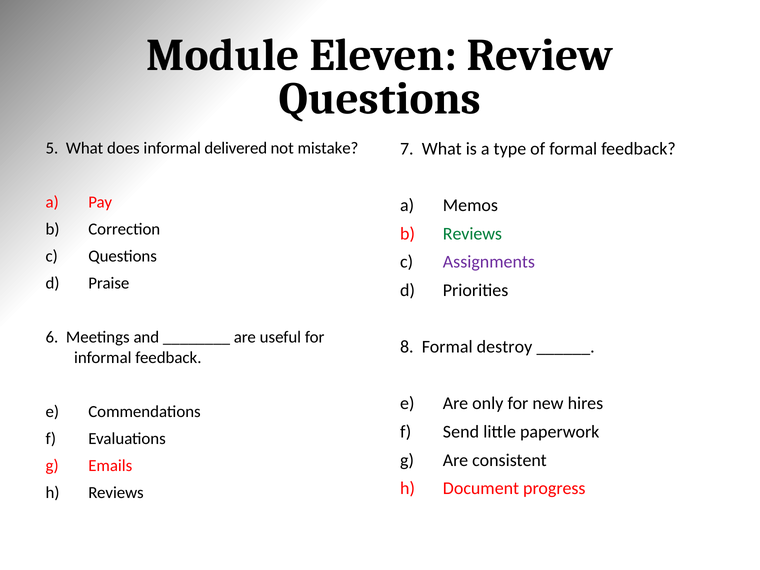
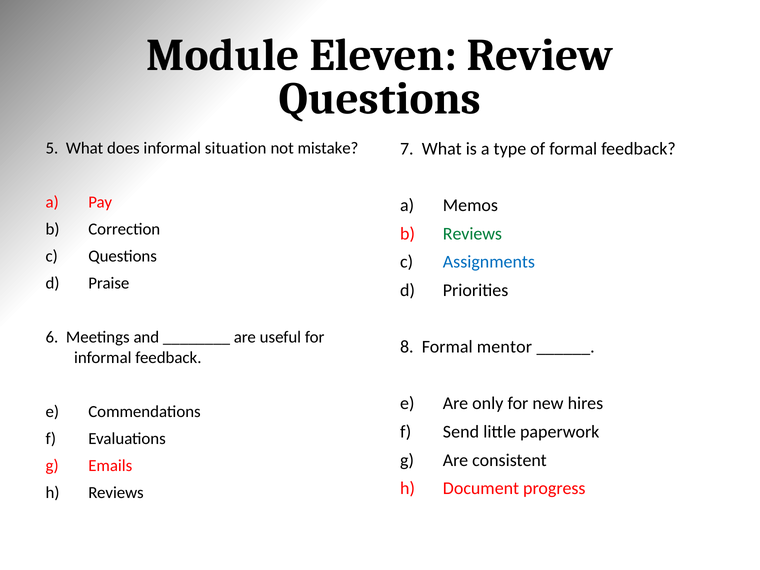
delivered: delivered -> situation (236, 148)
Assignments colour: purple -> blue (489, 262)
destroy: destroy -> mentor (504, 347)
